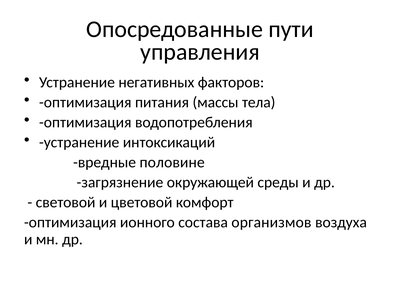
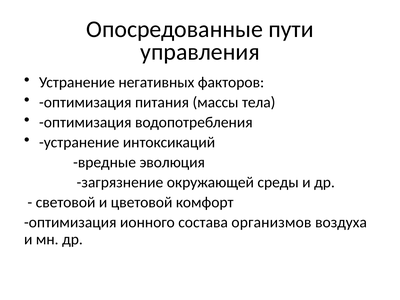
половине: половине -> эволюция (172, 162)
